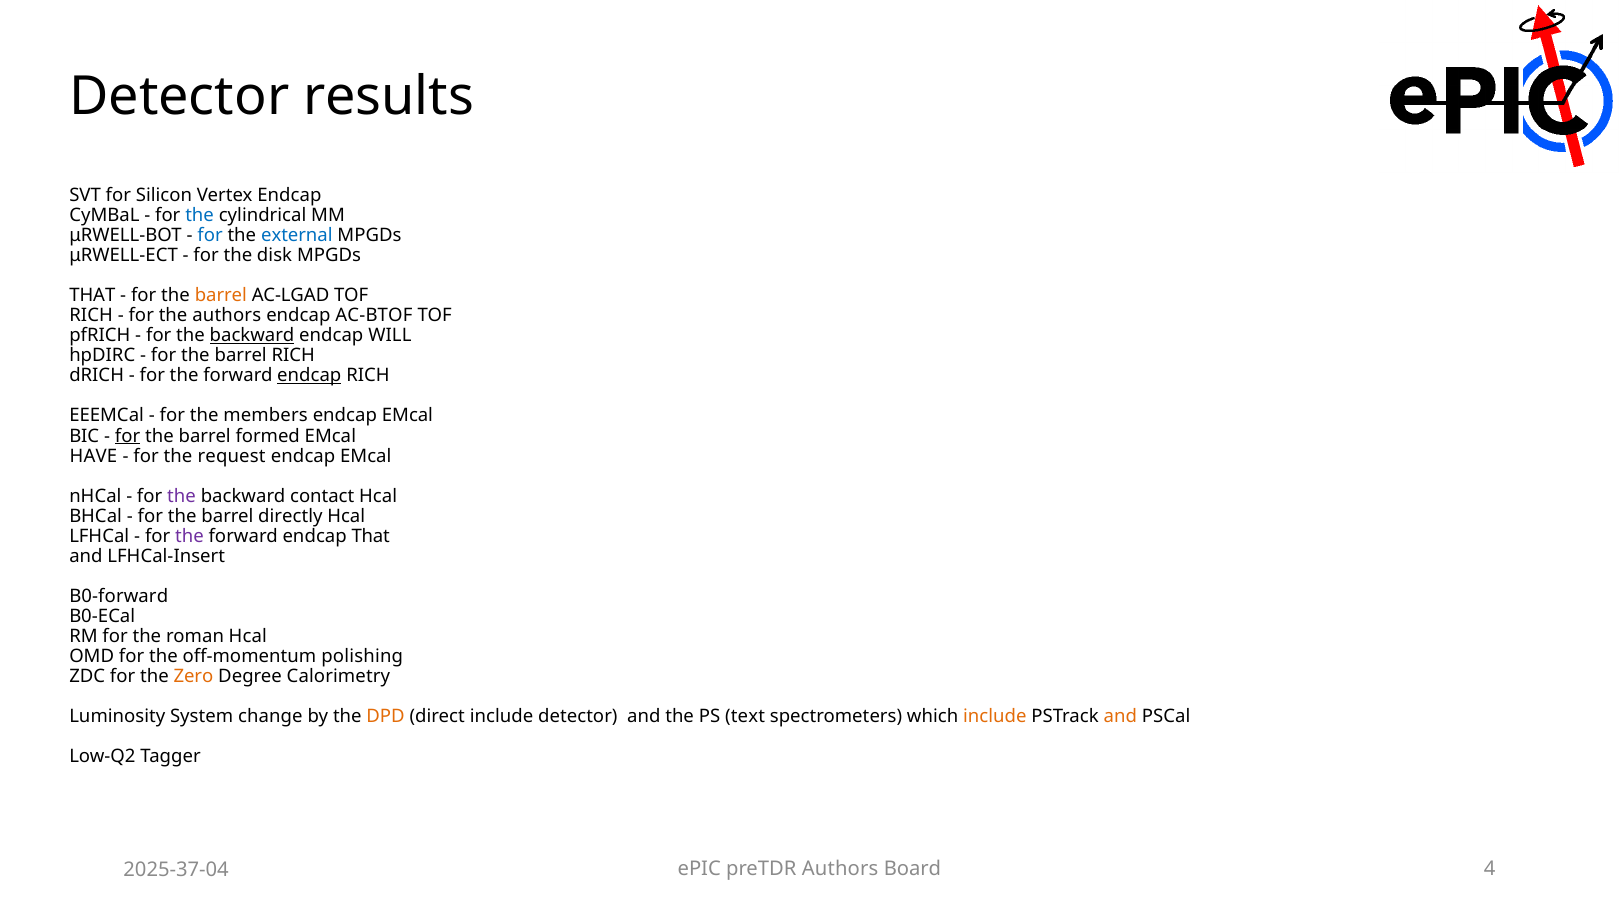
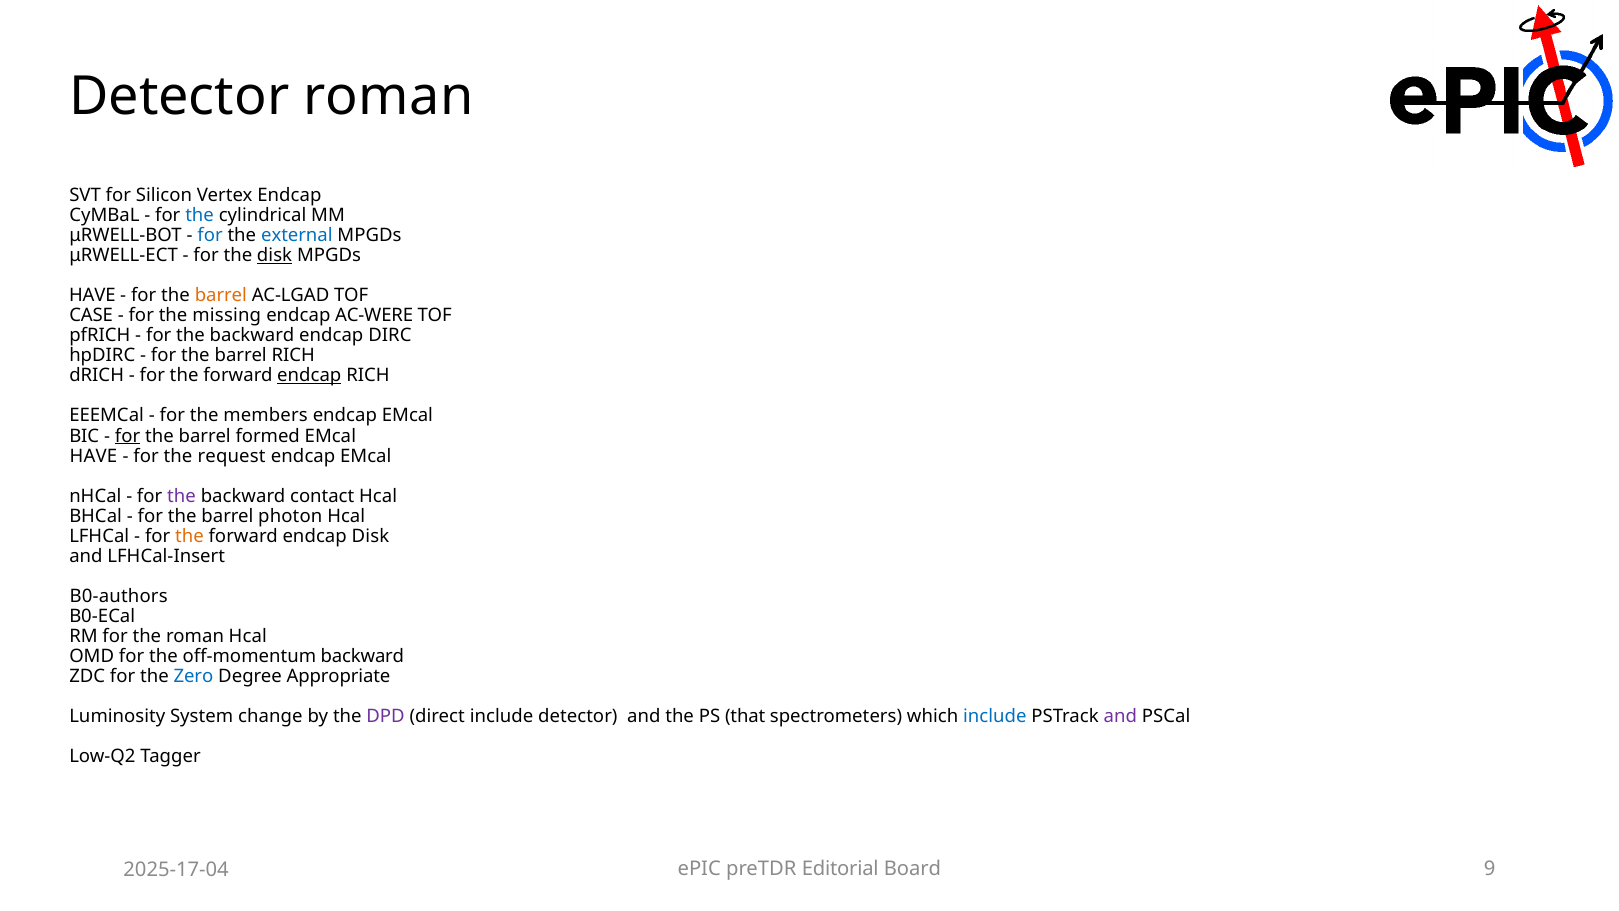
Detector results: results -> roman (388, 97)
disk underline: none -> present (275, 255)
THAT: THAT -> HAVE (92, 296)
RICH: RICH -> CASE (91, 316)
the authors: authors -> missing (227, 316)
AC-BTOF: AC-BTOF -> AC-WERE (374, 316)
backward underline: present -> none (252, 336)
WILL: WILL -> DIRC (390, 336)
directly: directly -> photon (290, 516)
the colour: purple -> orange (189, 536)
endcap That: That -> Disk (370, 536)
B0-forward: B0-forward -> B0-authors (119, 596)
off-momentum polishing: polishing -> backward (362, 656)
Zero colour: orange -> blue (193, 676)
Calorimetry: Calorimetry -> Appropriate (339, 676)
DPD colour: orange -> purple (386, 716)
text: text -> that (745, 716)
include colour: orange -> blue (995, 716)
and colour: orange -> purple (1120, 716)
preTDR Authors: Authors -> Editorial (840, 868)
4: 4 -> 9 (1490, 868)
2025-37-04: 2025-37-04 -> 2025-17-04 (176, 870)
